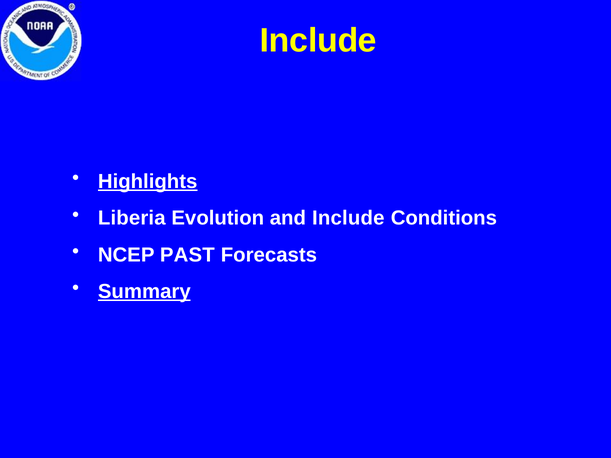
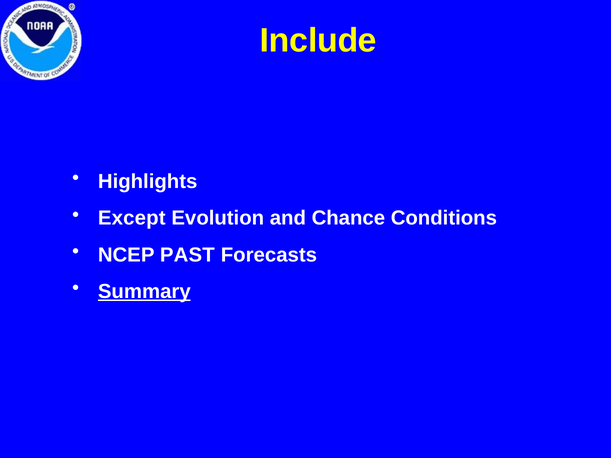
Highlights underline: present -> none (148, 182)
Liberia: Liberia -> Except (132, 218)
and Include: Include -> Chance (348, 218)
